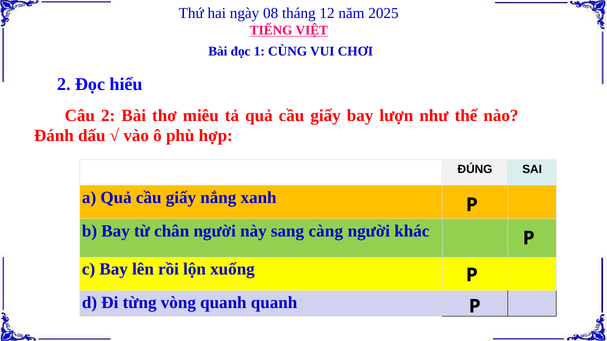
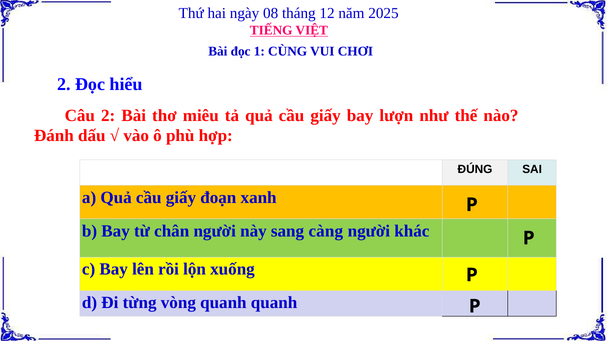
nắng: nắng -> đoạn (218, 197)
